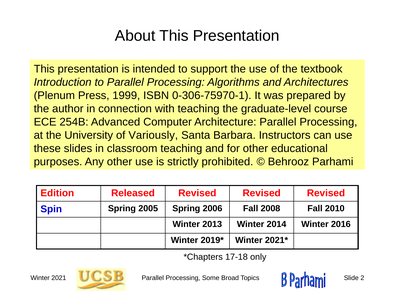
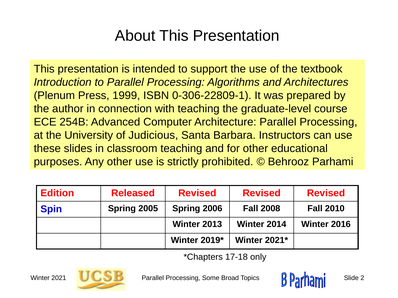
0-306-75970-1: 0-306-75970-1 -> 0-306-22809-1 (212, 96)
Variously: Variously -> Judicious (153, 135)
